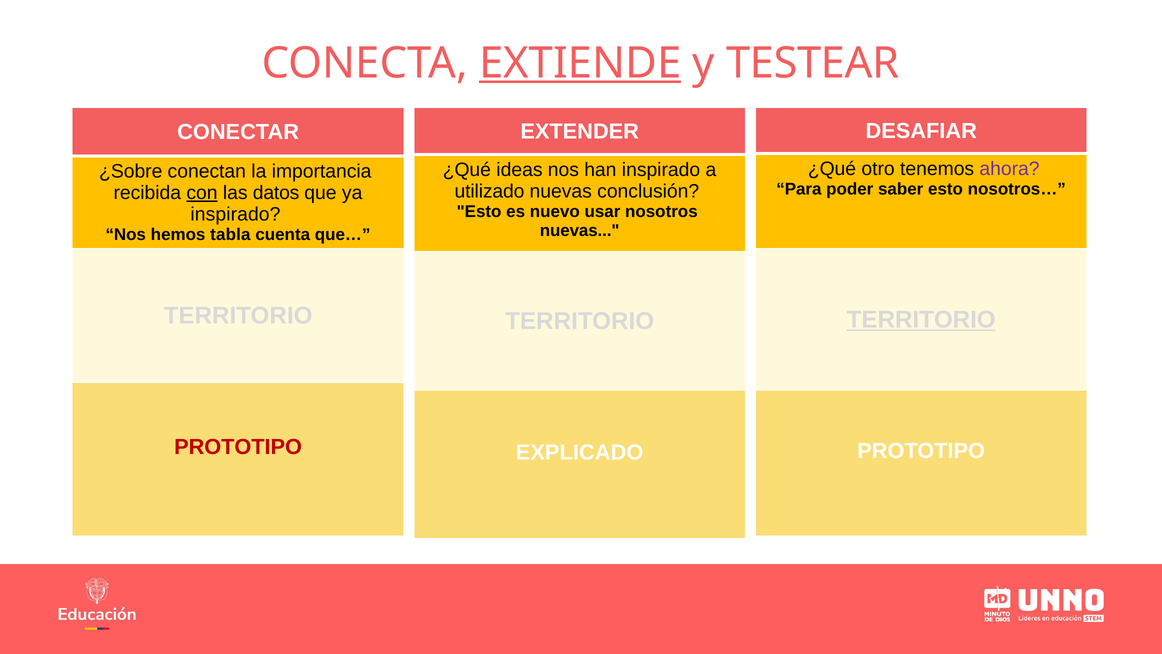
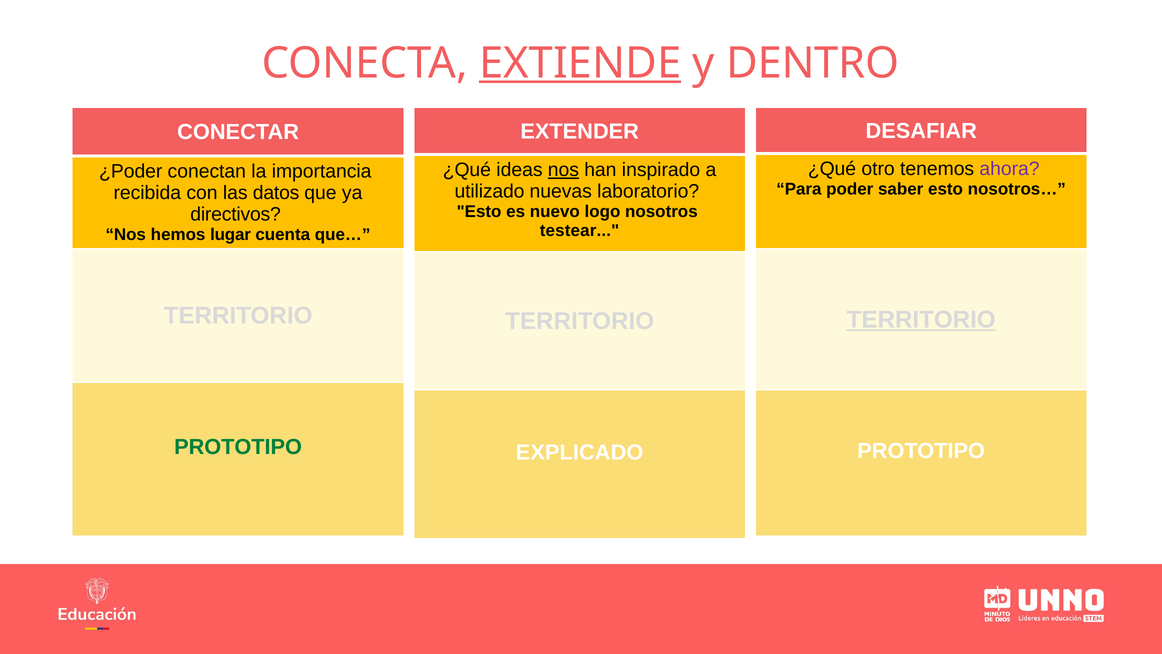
TESTEAR: TESTEAR -> DENTRO (813, 63)
nos underline: none -> present (563, 170)
¿Sobre: ¿Sobre -> ¿Poder (131, 171)
conclusión: conclusión -> laboratorio (648, 191)
con underline: present -> none (202, 193)
usar: usar -> logo (602, 212)
inspirado: inspirado -> directivos (236, 214)
nuevas: nuevas -> testear (580, 231)
tabla: tabla -> lugar (231, 235)
PROTOTIPO colour: red -> green (238, 447)
